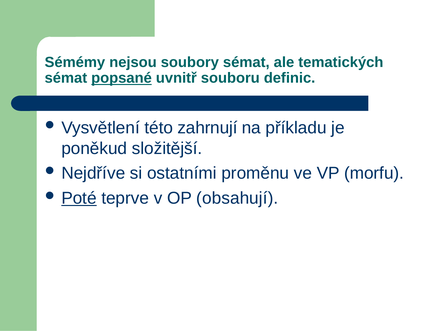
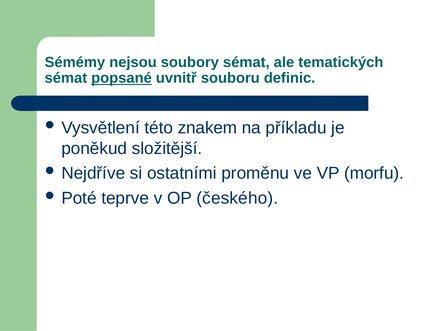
zahrnují: zahrnují -> znakem (208, 128)
Poté underline: present -> none (79, 198)
obsahují: obsahují -> českého (237, 198)
